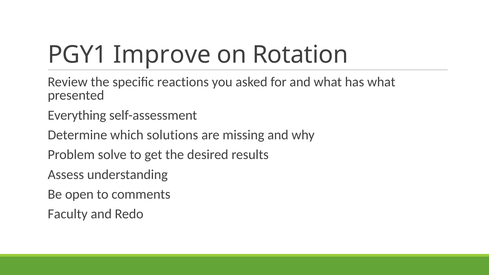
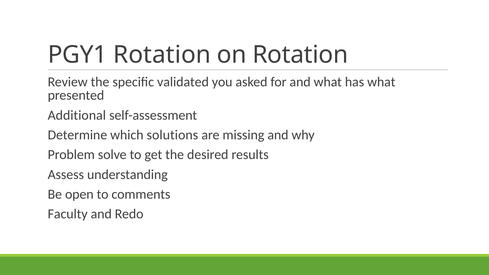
PGY1 Improve: Improve -> Rotation (162, 55)
reactions: reactions -> validated (183, 82)
Everything: Everything -> Additional (77, 115)
